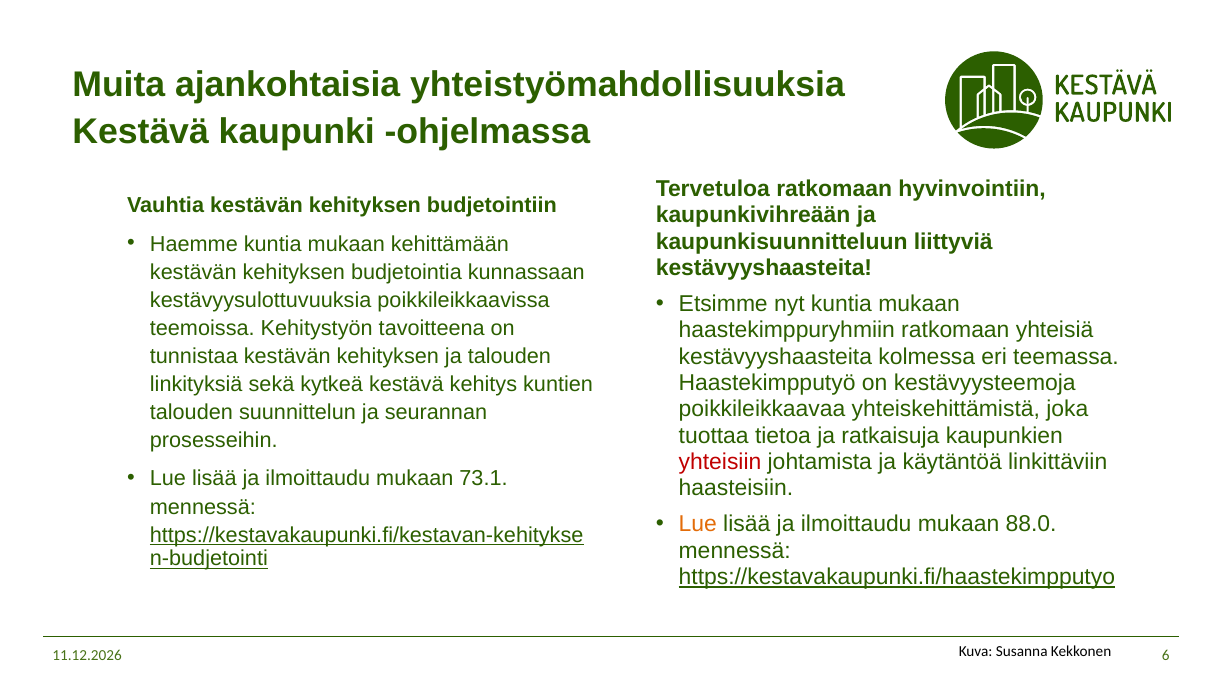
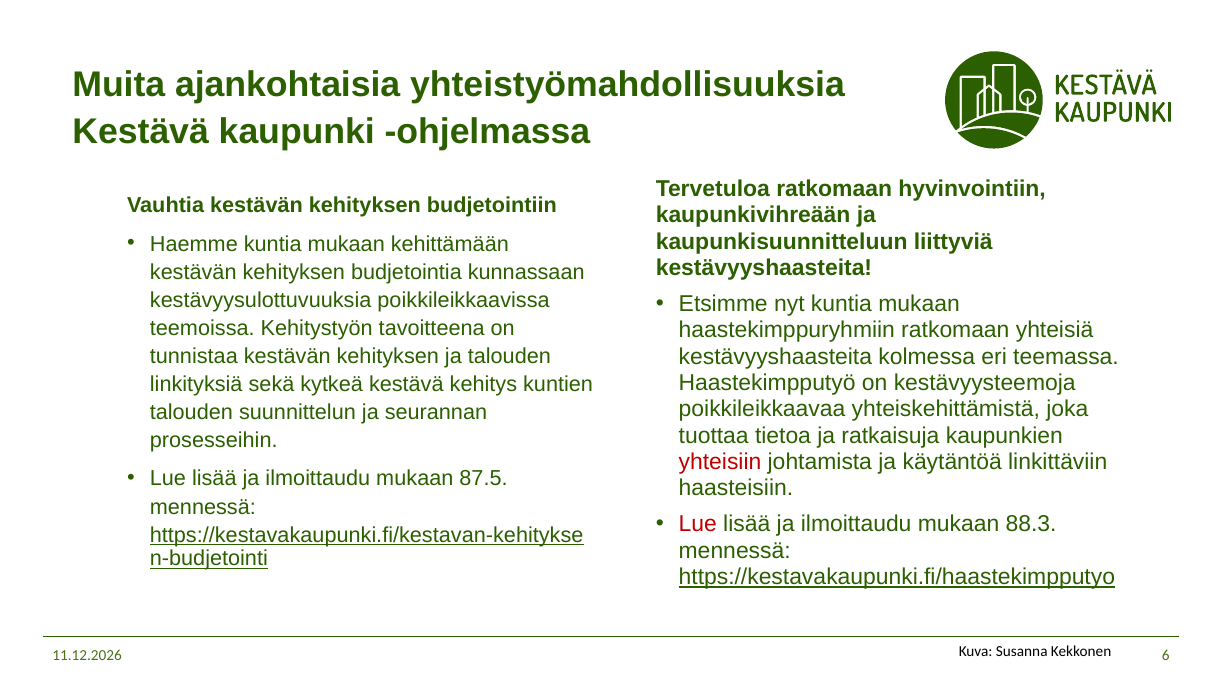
73.1: 73.1 -> 87.5 (483, 479)
Lue colour: orange -> red (698, 524)
88.0: 88.0 -> 88.3 (1031, 524)
